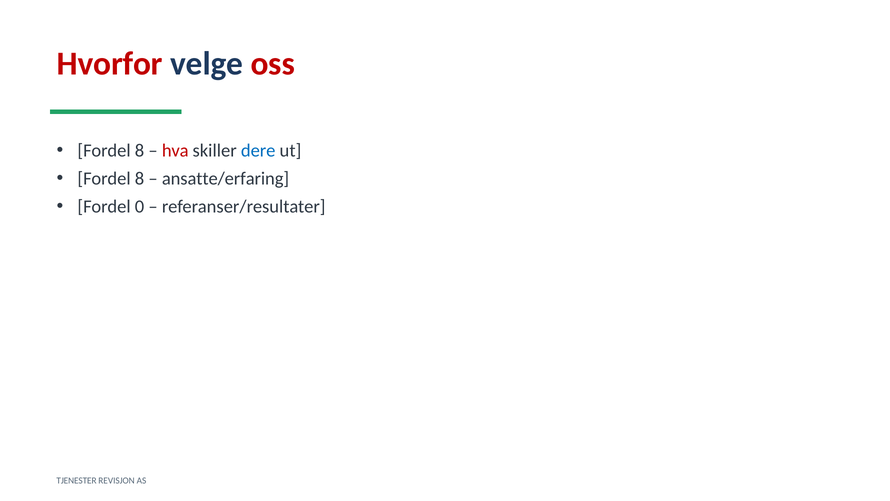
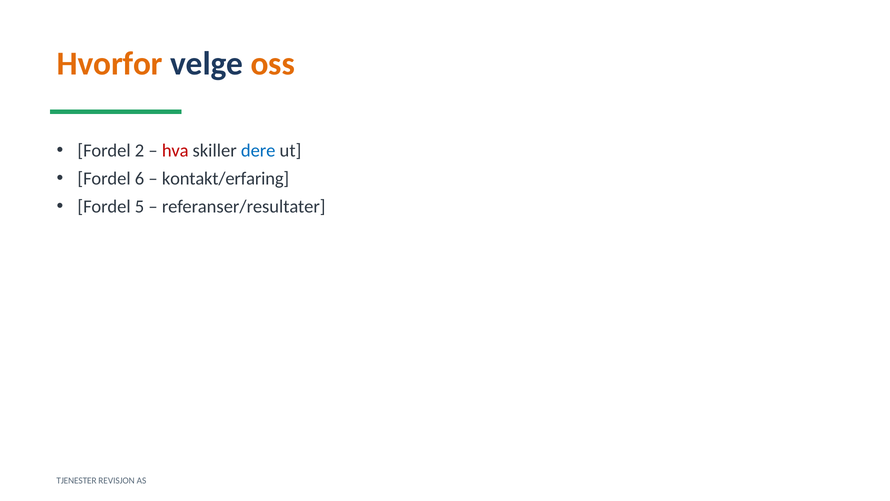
Hvorfor colour: red -> orange (110, 64)
oss colour: red -> orange (273, 64)
8: 8 -> 2 (140, 151)
8: 8 -> 6 (140, 179)
ansatte/erfaring: ansatte/erfaring -> kontakt/erfaring (226, 179)
0: 0 -> 5 (140, 206)
